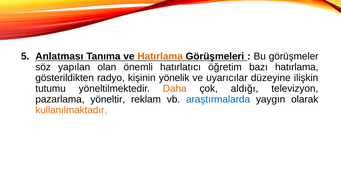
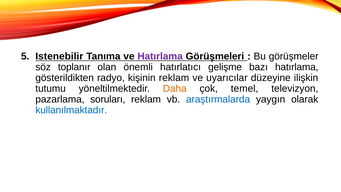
Anlatması: Anlatması -> Istenebilir (59, 56)
Hatırlama colour: orange -> purple (160, 56)
yapılan: yapılan -> toplanır (74, 67)
öğretim: öğretim -> gelişme (225, 67)
kişinin yönelik: yönelik -> reklam (174, 78)
aldığı: aldığı -> temel (245, 88)
yöneltir: yöneltir -> soruları (108, 99)
kullanılmaktadır colour: orange -> blue (71, 110)
